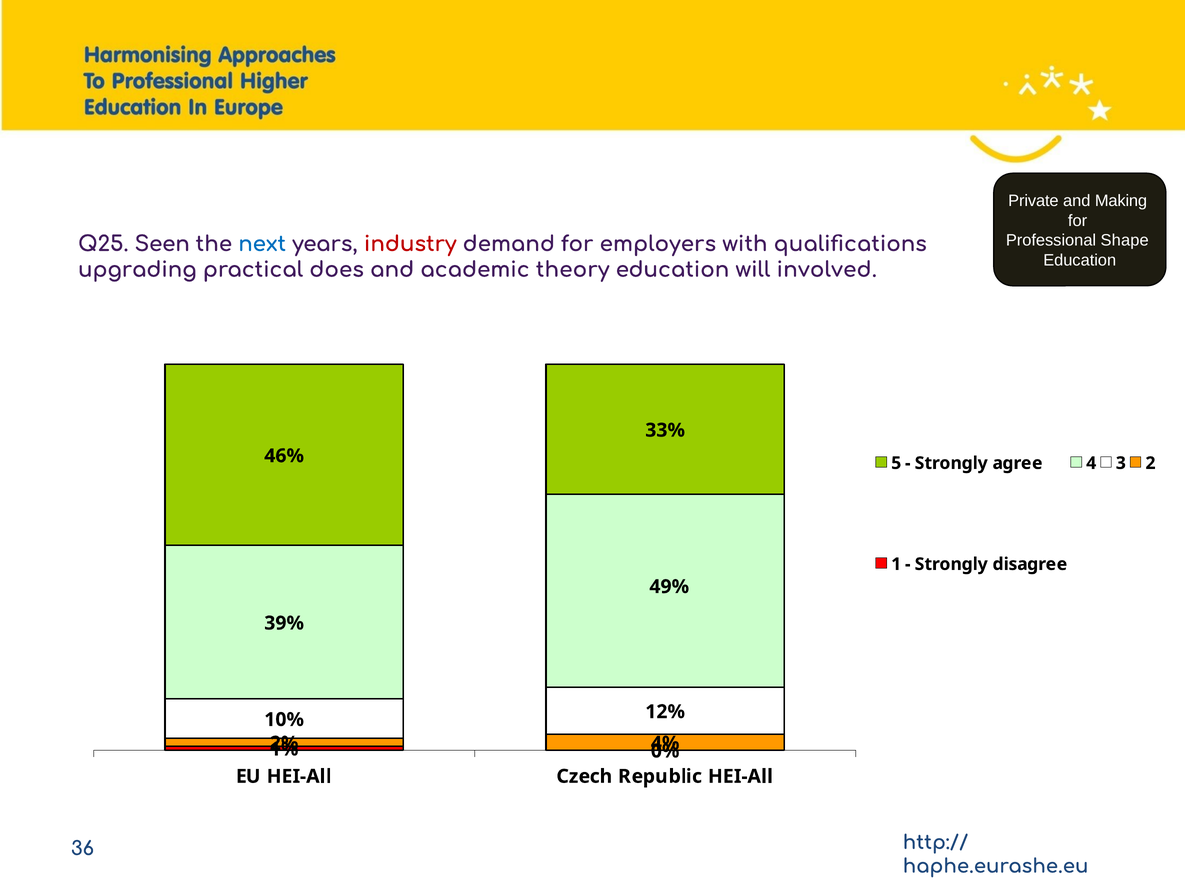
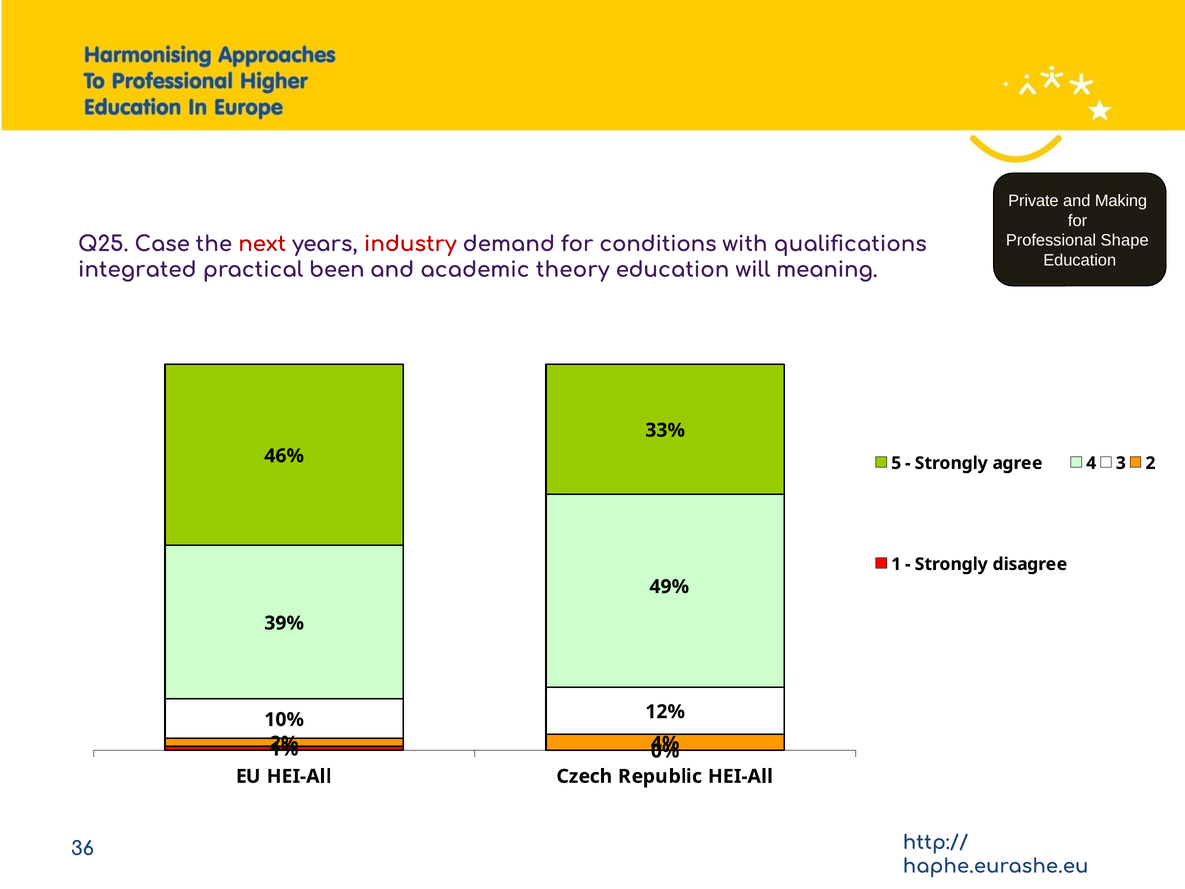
Seen: Seen -> Case (162, 244)
next colour: blue -> red (262, 244)
employers: employers -> conditions (658, 244)
upgrading: upgrading -> integrated (137, 270)
does: does -> been (337, 270)
involved: involved -> meaning (827, 270)
